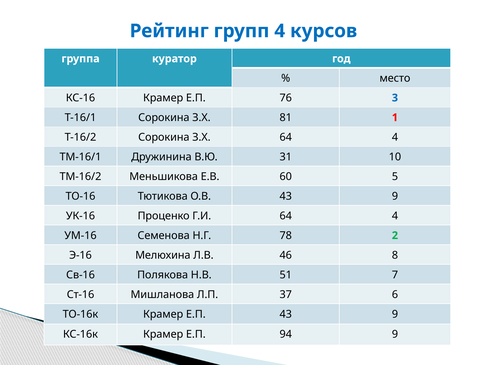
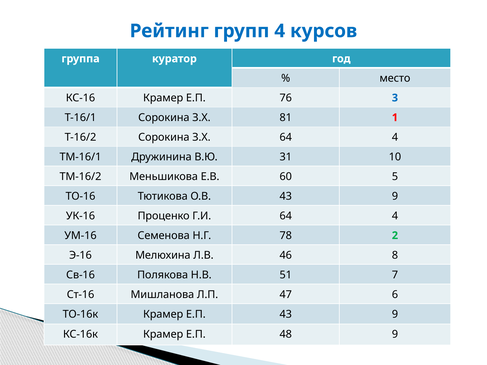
37: 37 -> 47 (286, 295)
94: 94 -> 48 (286, 335)
